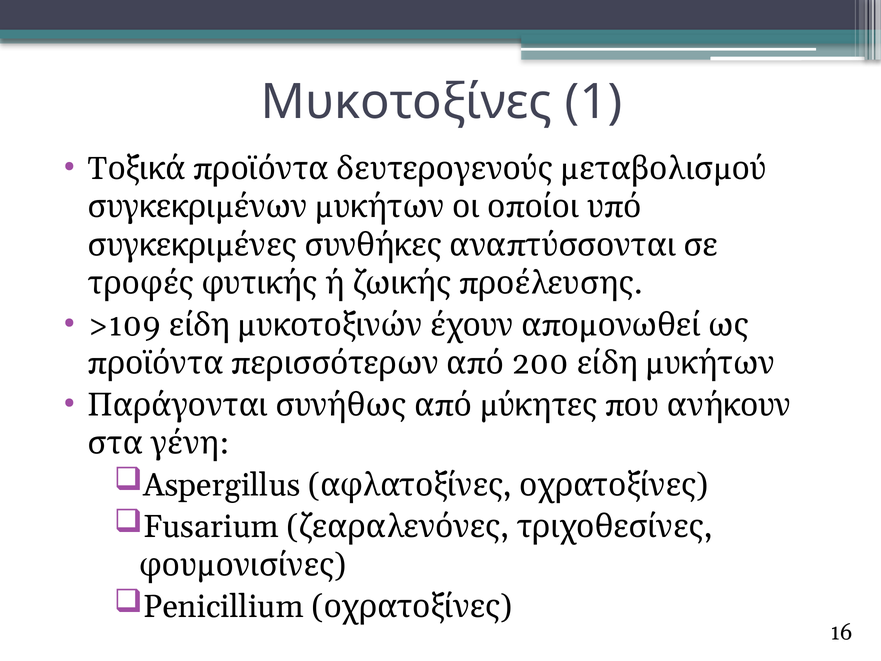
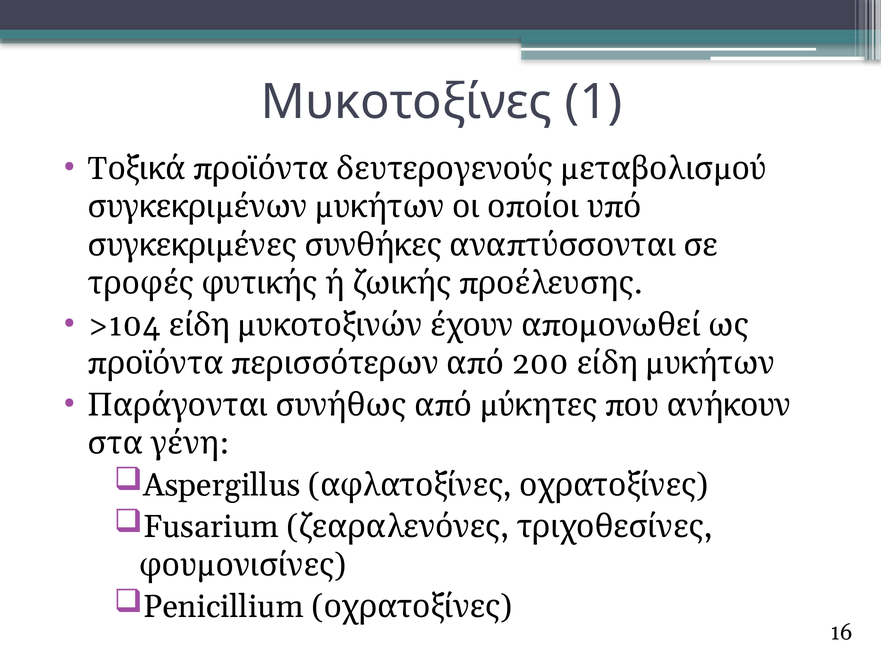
>109: >109 -> >104 (124, 325)
